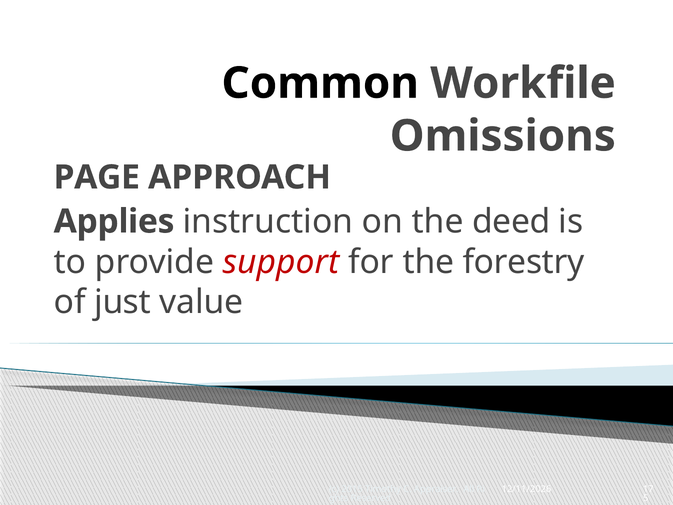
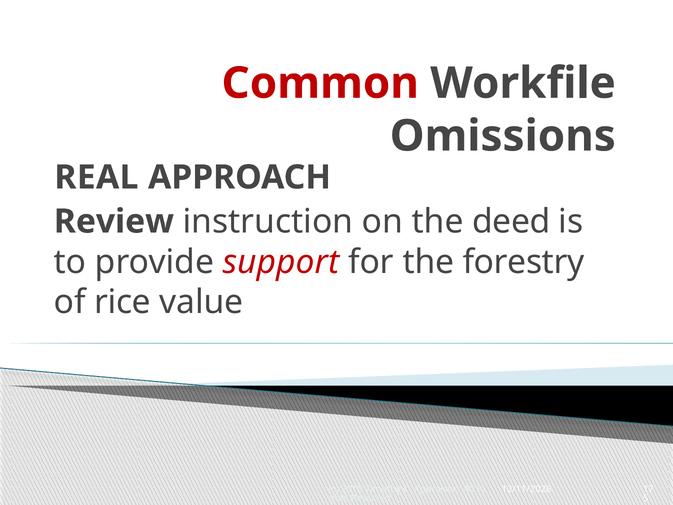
Common colour: black -> red (320, 83)
PAGE: PAGE -> REAL (96, 177)
Applies: Applies -> Review (114, 221)
just: just -> rice (123, 302)
